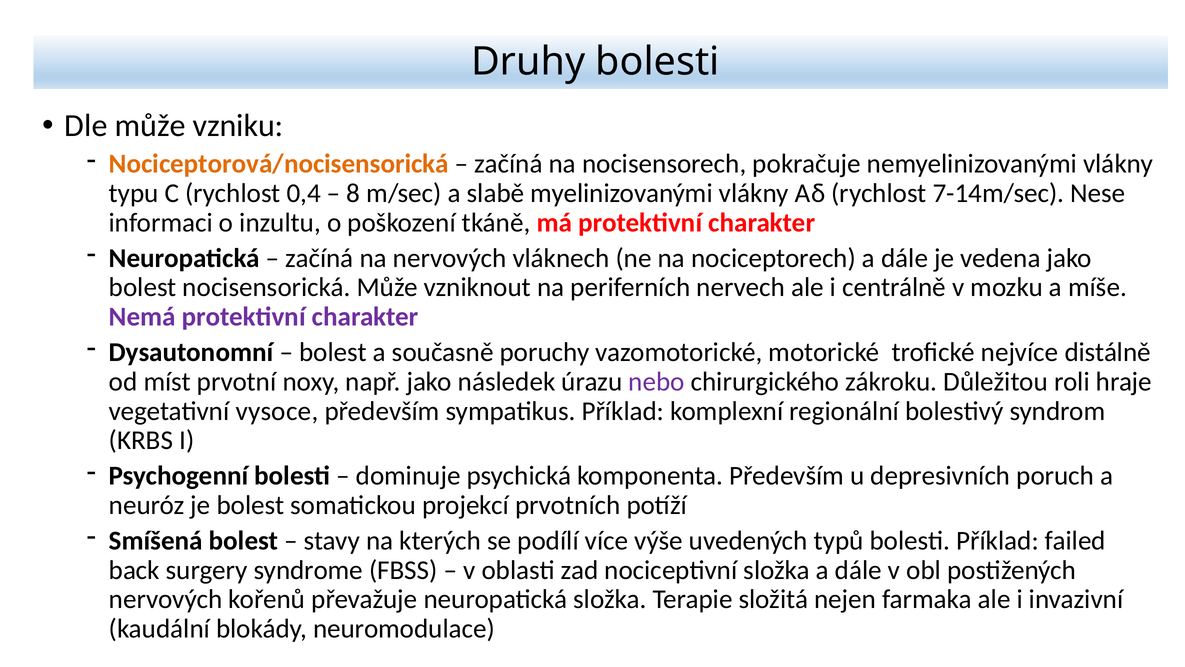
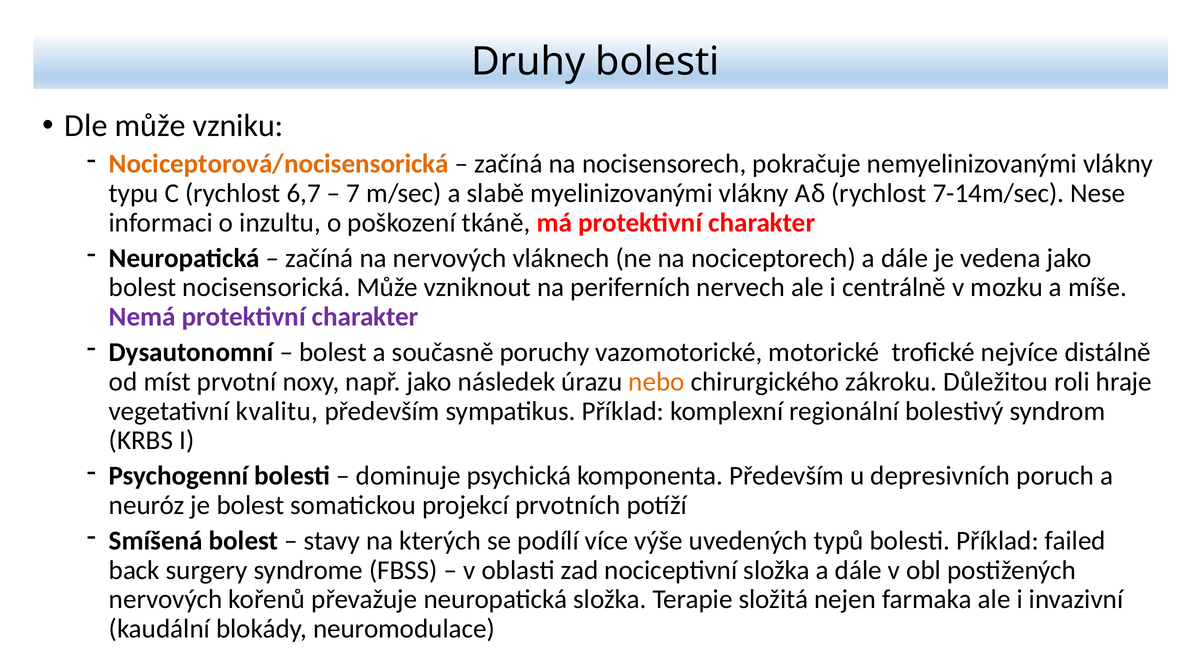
0,4: 0,4 -> 6,7 (304, 193)
8: 8 -> 7 (353, 193)
nebo colour: purple -> orange (657, 381)
vysoce: vysoce -> kvalitu (277, 411)
